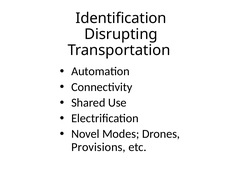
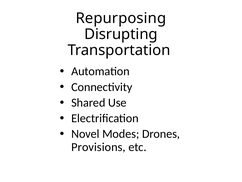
Identification: Identification -> Repurposing (121, 18)
